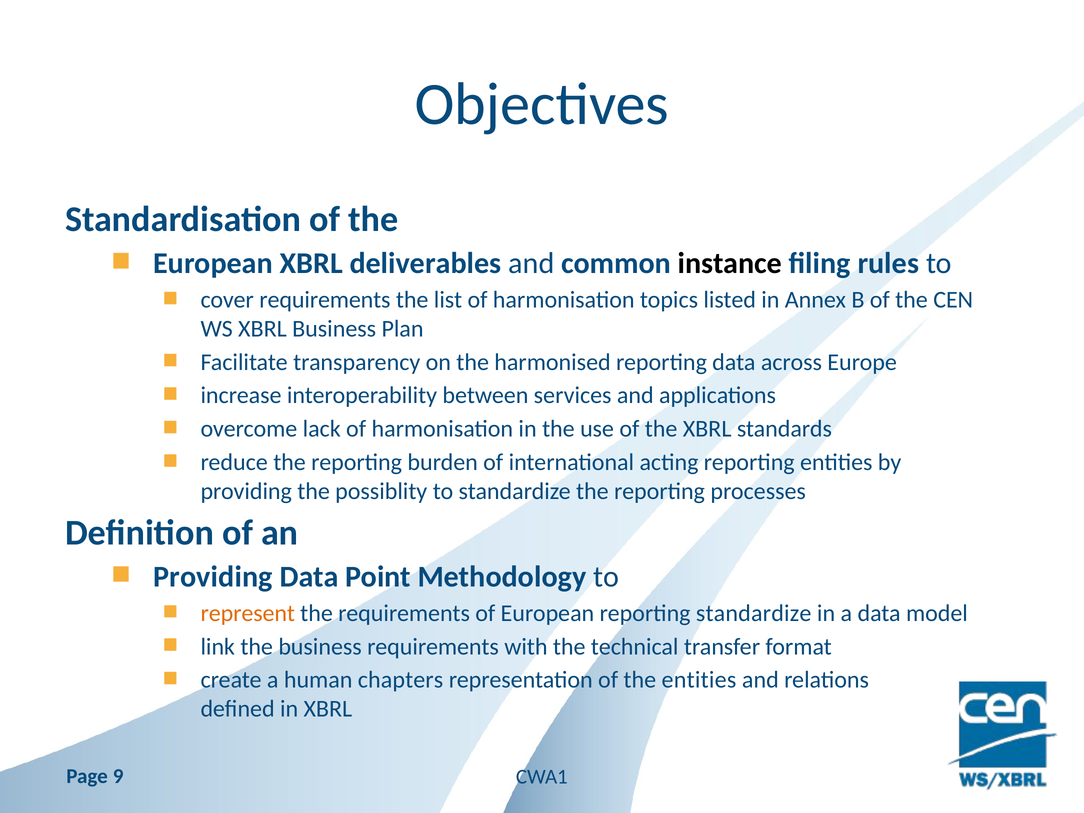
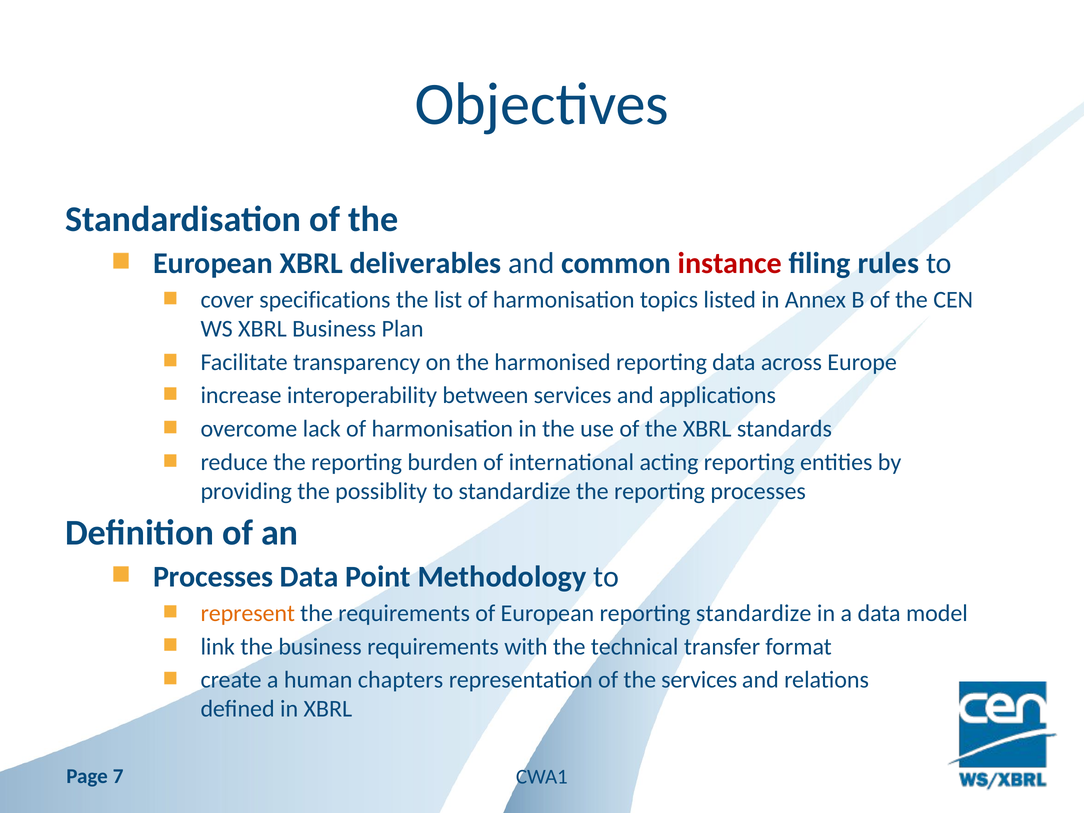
instance colour: black -> red (730, 263)
cover requirements: requirements -> specifications (325, 300)
Providing: Providing -> Processes (213, 577)
the entities: entities -> services (699, 680)
9: 9 -> 7 (118, 776)
